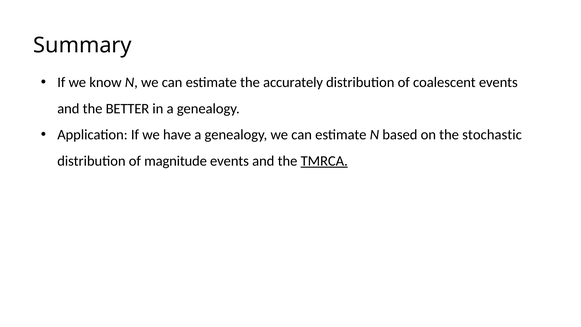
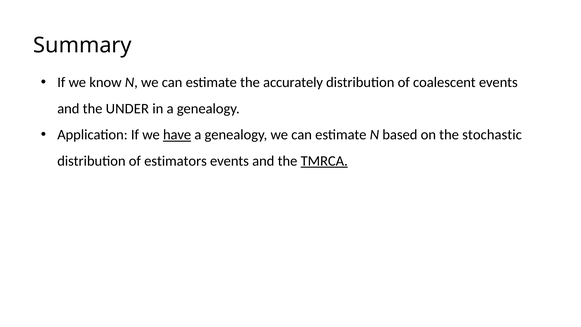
BETTER: BETTER -> UNDER (127, 109)
have underline: none -> present (177, 135)
magnitude: magnitude -> estimators (176, 161)
